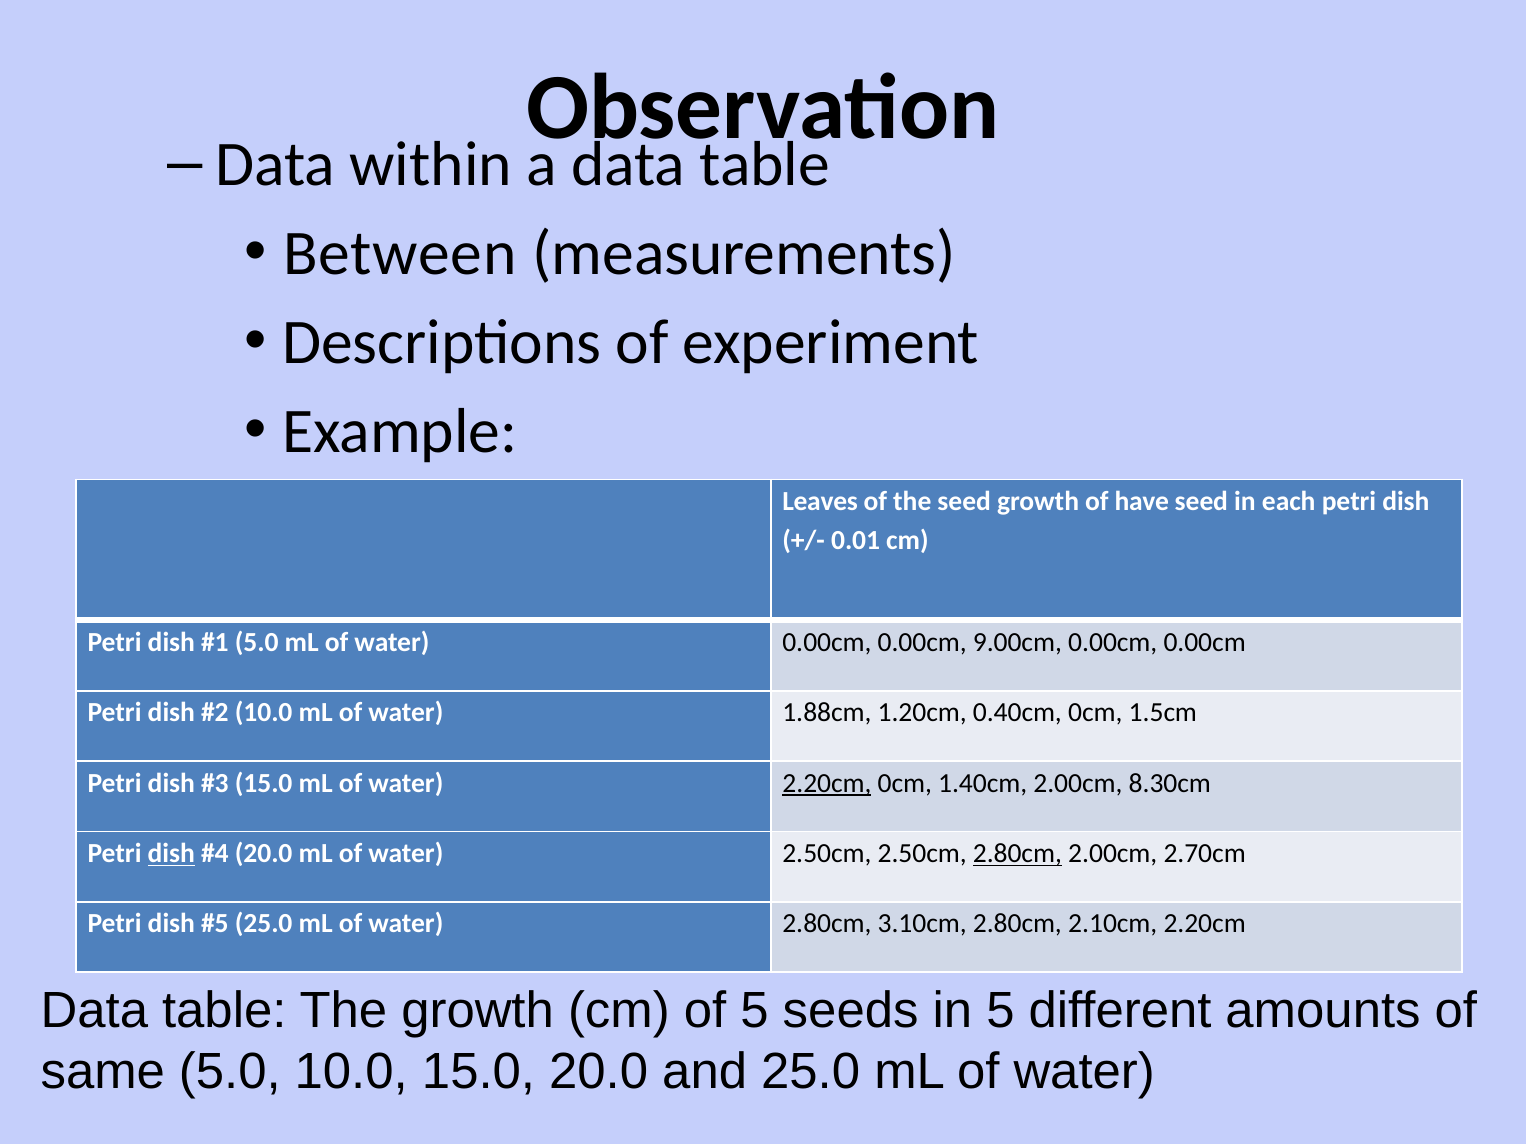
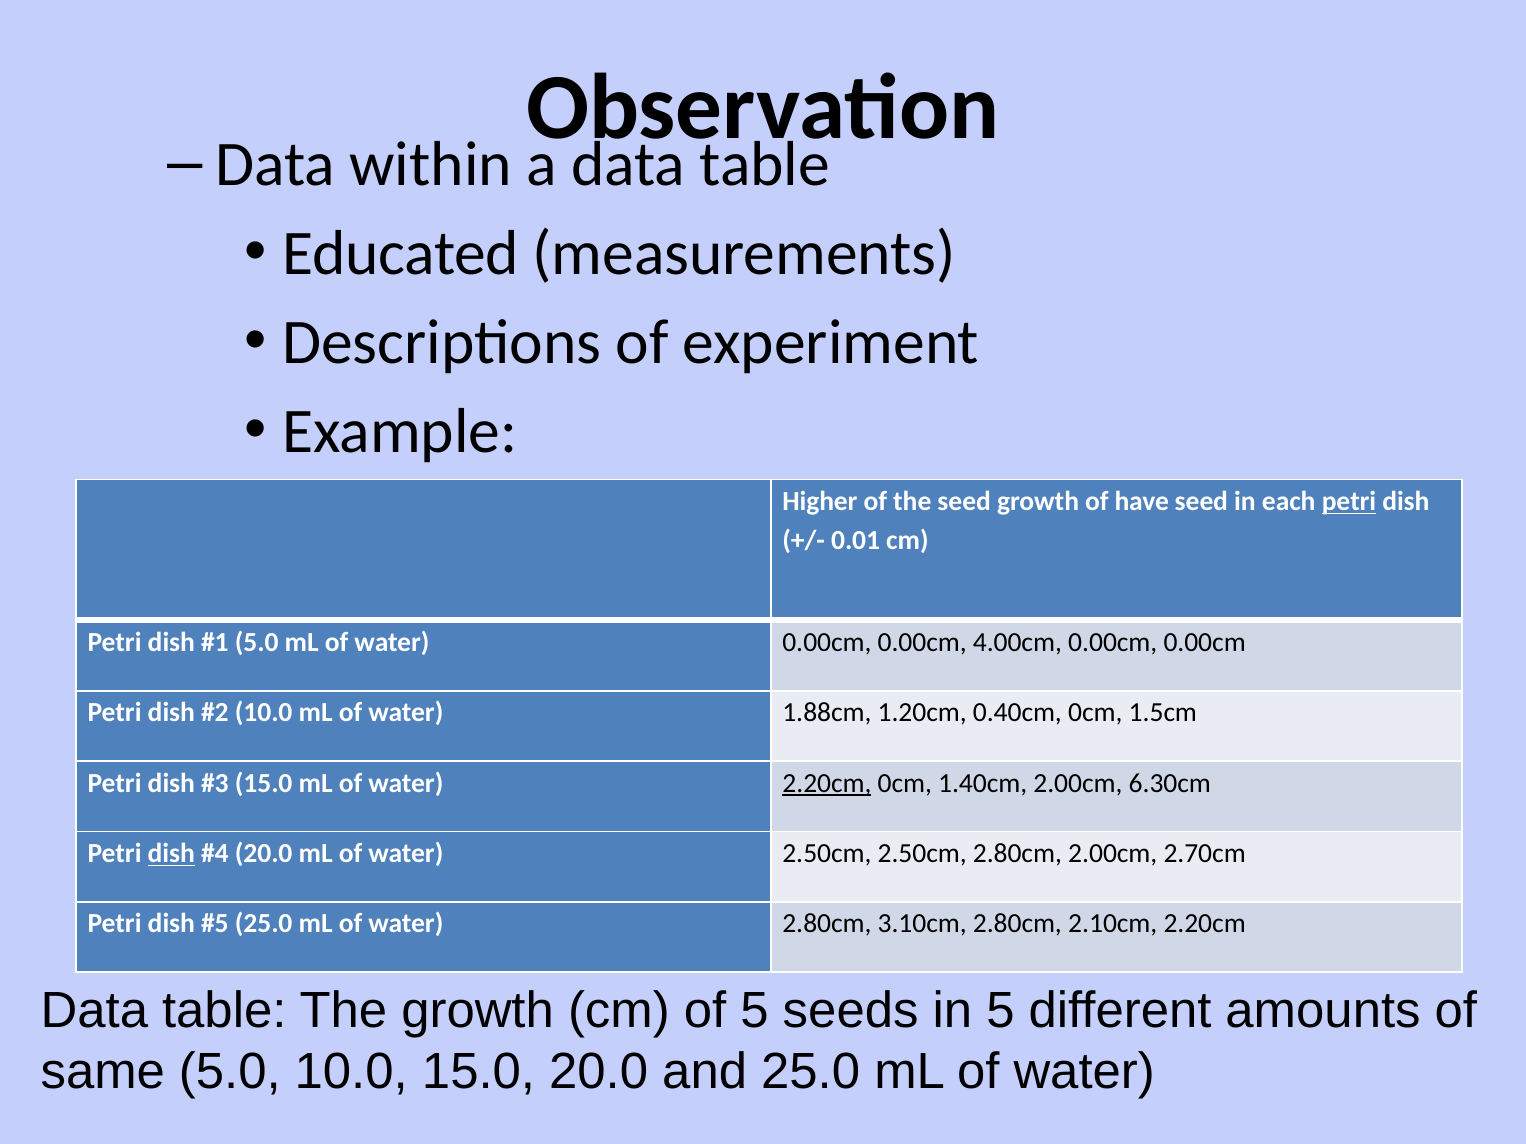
Between: Between -> Educated (401, 254)
Leaves: Leaves -> Higher (820, 502)
petri underline: none -> present (1349, 502)
9.00cm: 9.00cm -> 4.00cm (1017, 643)
8.30cm: 8.30cm -> 6.30cm (1170, 783)
2.80cm underline: present -> none (1017, 854)
